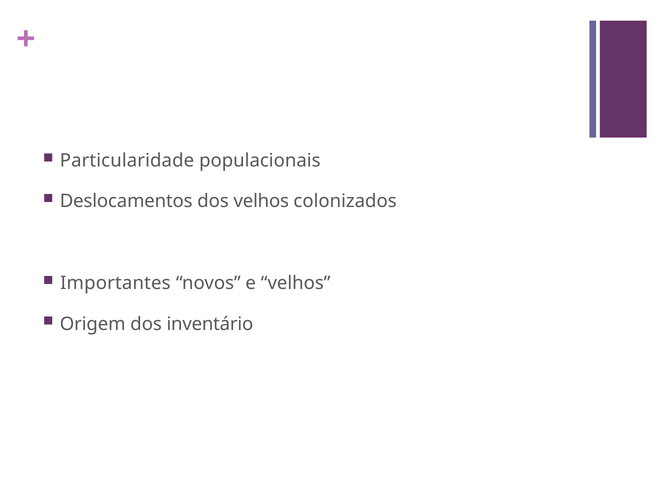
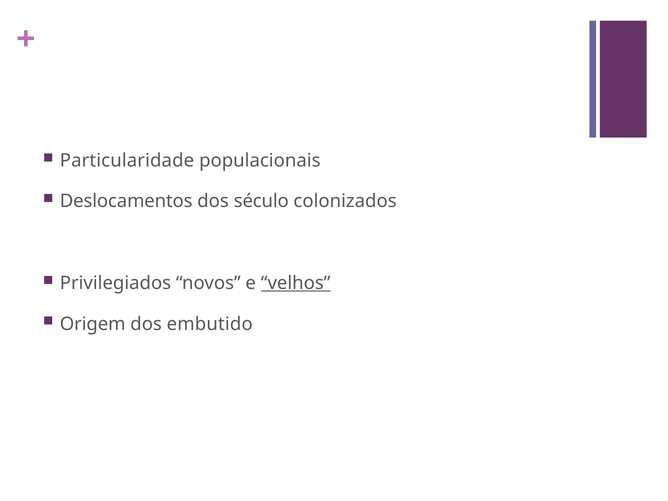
dos velhos: velhos -> século (261, 201)
Importantes: Importantes -> Privilegiados (115, 283)
velhos underline: none -> present (296, 283)
inventário: inventário -> embutido (210, 324)
